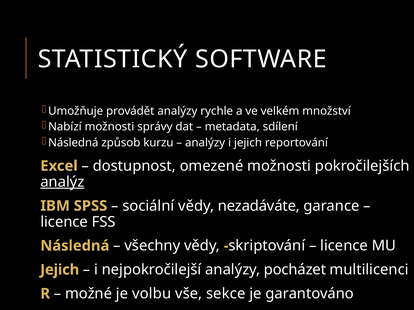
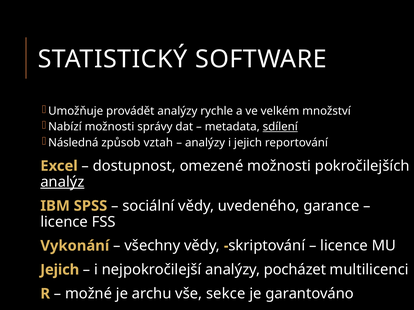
sdílení underline: none -> present (280, 127)
kurzu: kurzu -> vztah (158, 143)
nezadáváte: nezadáváte -> uvedeného (259, 206)
Následná: Následná -> Vykonání (75, 246)
volbu: volbu -> archu (152, 294)
